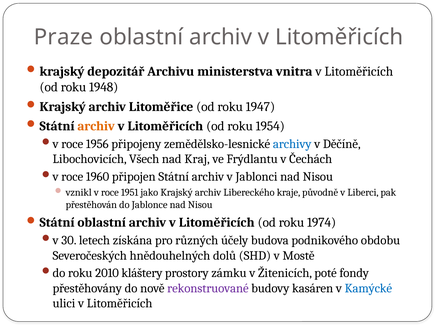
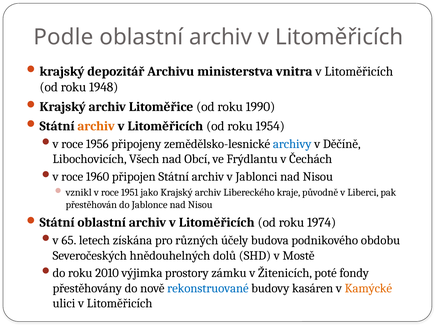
Praze: Praze -> Podle (63, 37)
1947: 1947 -> 1990 (261, 107)
Kraj: Kraj -> Obcí (197, 159)
30: 30 -> 65 (69, 241)
kláštery: kláštery -> výjimka (142, 273)
rekonstruované colour: purple -> blue (208, 288)
Kamýcké colour: blue -> orange (368, 288)
